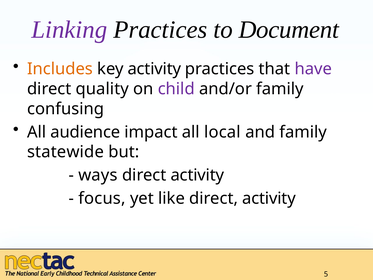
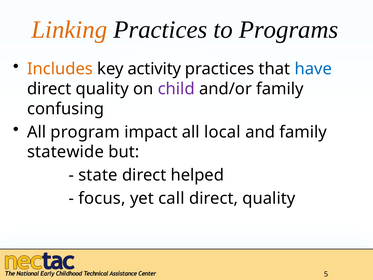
Linking colour: purple -> orange (69, 30)
Document: Document -> Programs (289, 30)
have colour: purple -> blue (313, 69)
audience: audience -> program (85, 132)
ways: ways -> state (98, 175)
activity: activity -> helped (197, 175)
like: like -> call (171, 198)
activity: activity -> quality (269, 198)
